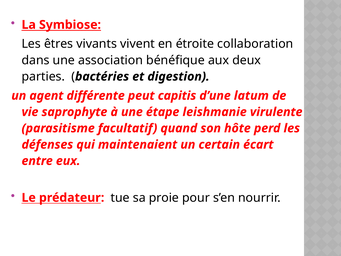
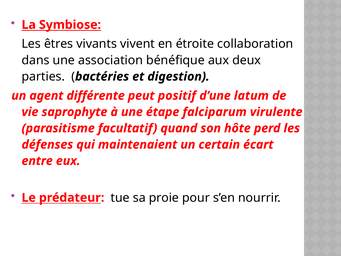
capitis: capitis -> positif (177, 96)
leishmanie: leishmanie -> falciparum (215, 112)
